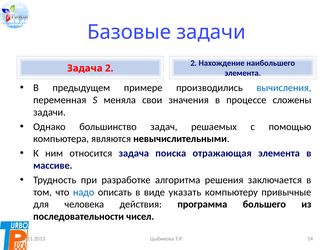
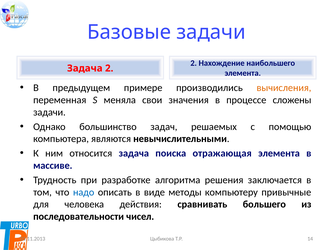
вычисления colour: blue -> orange (284, 88)
указать: указать -> методы (185, 192)
программа: программа -> сравнивать (202, 204)
